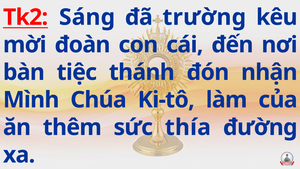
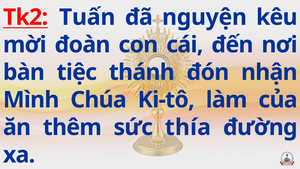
Sáng: Sáng -> Tuấn (87, 17)
trường: trường -> nguyện (204, 17)
